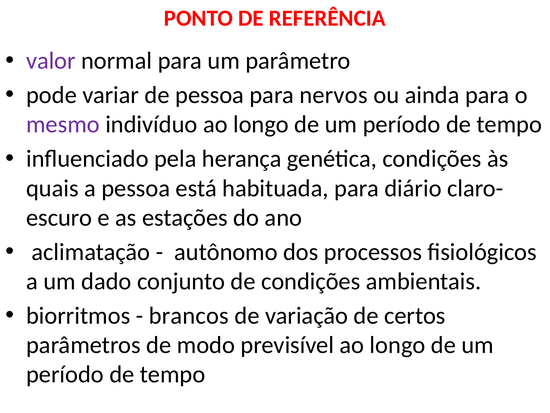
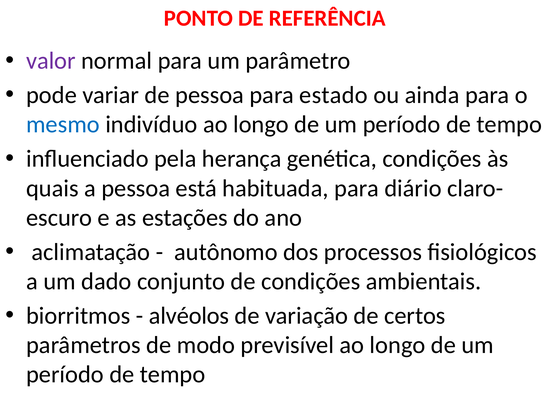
nervos: nervos -> estado (334, 95)
mesmo colour: purple -> blue (63, 124)
brancos: brancos -> alvéolos (189, 315)
